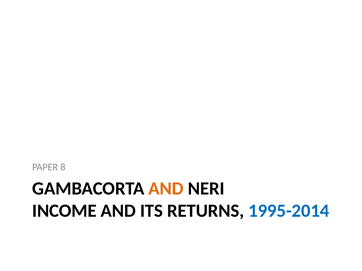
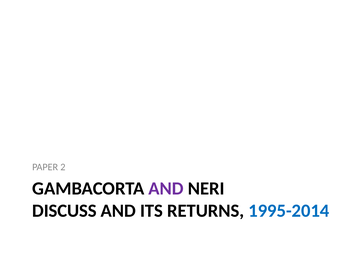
8: 8 -> 2 (63, 167)
AND colour: orange -> purple (166, 189)
INCOME: INCOME -> DISCUSS (64, 211)
